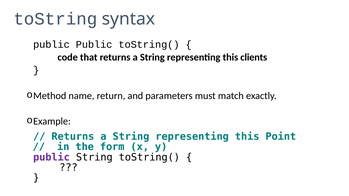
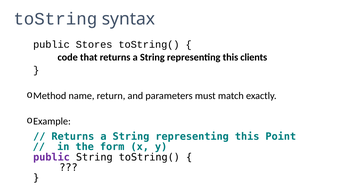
public Public: Public -> Stores (94, 45)
